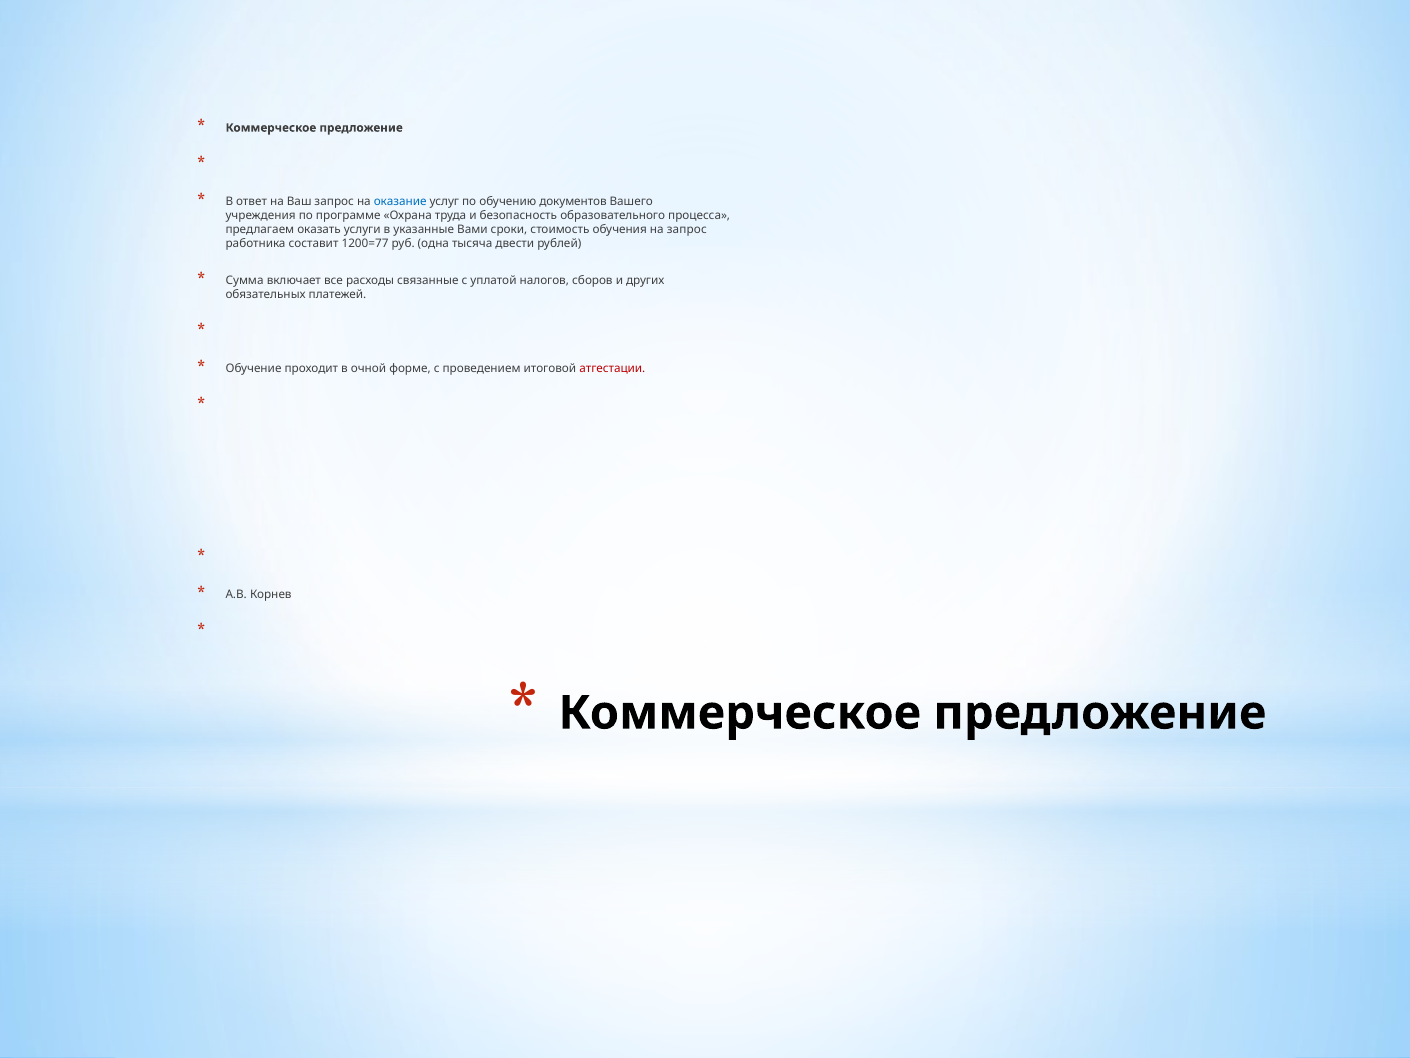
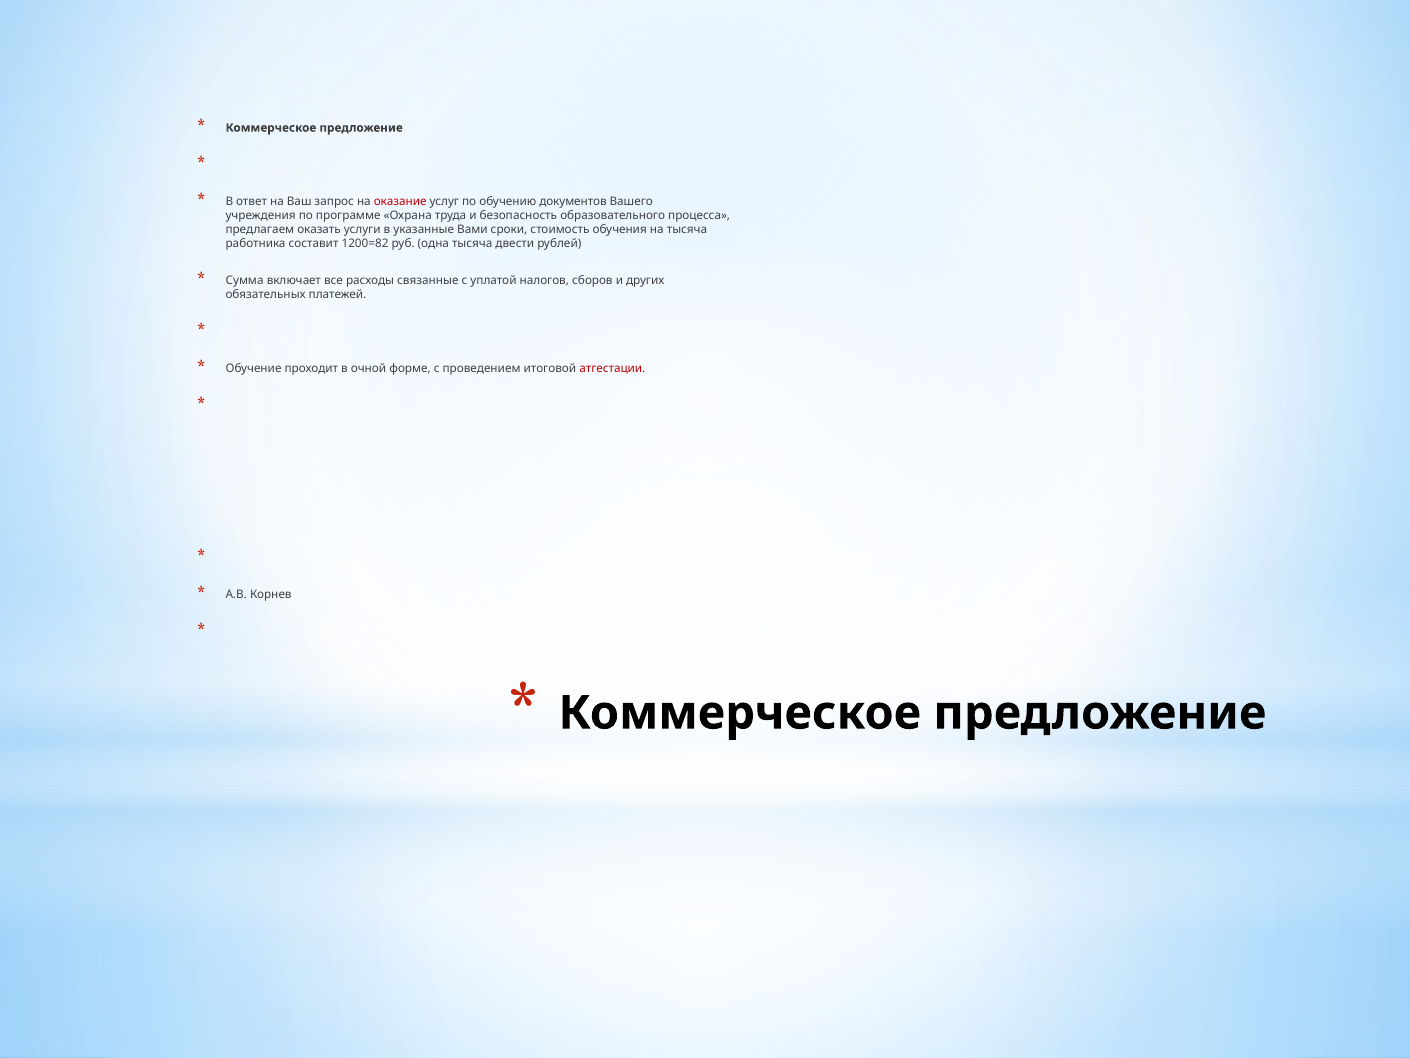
оказание colour: blue -> red (400, 201)
на запрос: запрос -> тысяча (687, 230)
1200=77: 1200=77 -> 1200=82 (365, 244)
